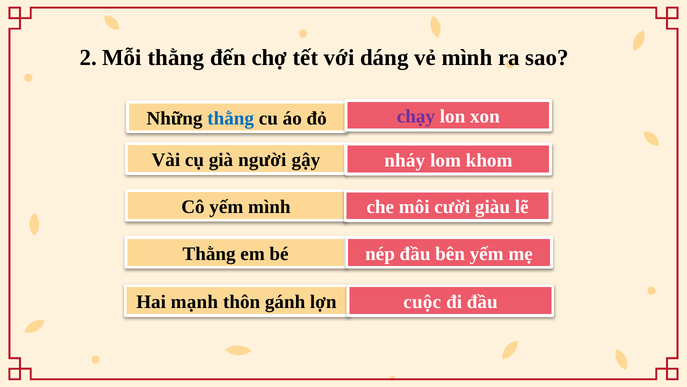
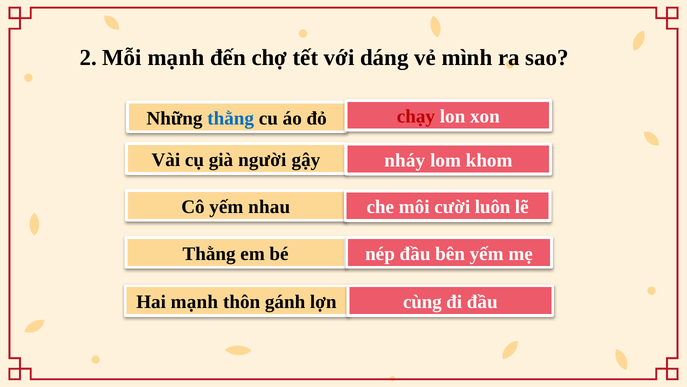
Mỗi thằng: thằng -> mạnh (176, 58)
chạy colour: purple -> red (416, 116)
yếm mình: mình -> nhau (269, 206)
giàu: giàu -> luôn (493, 207)
cuộc: cuộc -> cùng (422, 302)
